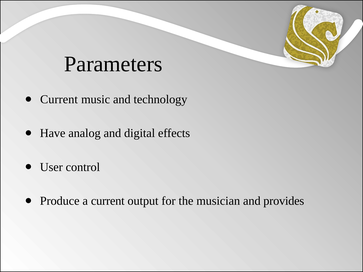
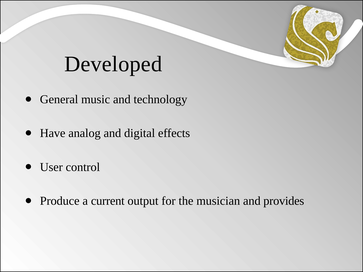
Parameters: Parameters -> Developed (113, 64)
Current: Current -> General (59, 99)
